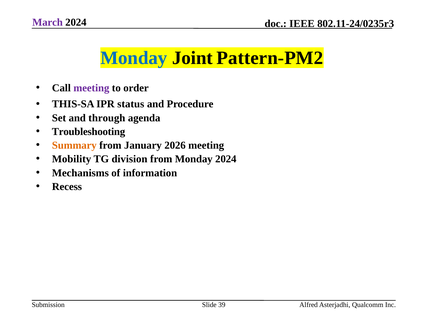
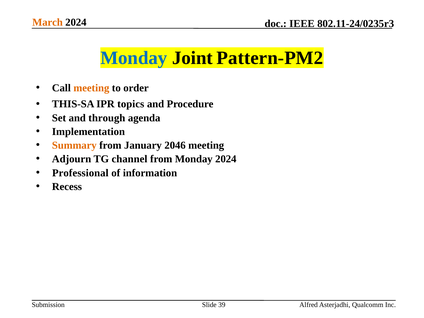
March colour: purple -> orange (48, 22)
meeting colour: purple -> orange (91, 88)
status: status -> topics (131, 104)
Troubleshooting: Troubleshooting -> Implementation (88, 132)
2026: 2026 -> 2046 (175, 145)
Mobility: Mobility -> Adjourn (72, 159)
division: division -> channel (130, 159)
Mechanisms: Mechanisms -> Professional (80, 173)
